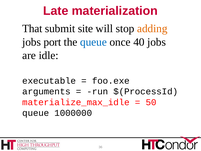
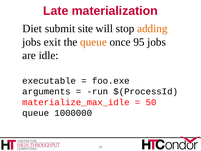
That: That -> Diet (32, 29)
port: port -> exit (52, 42)
queue colour: blue -> orange (93, 42)
40: 40 -> 95 (139, 42)
